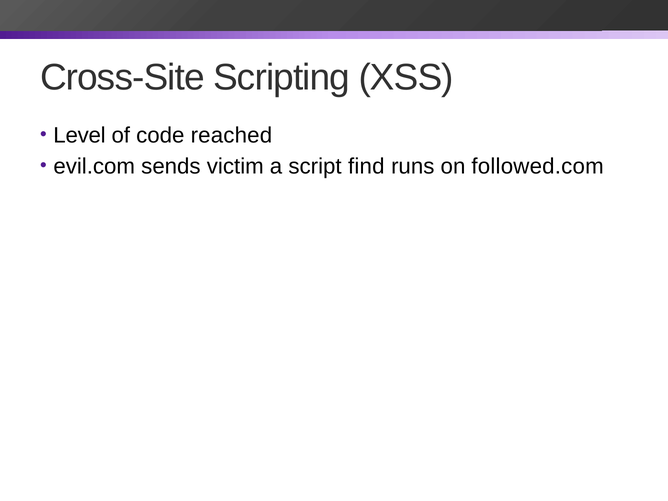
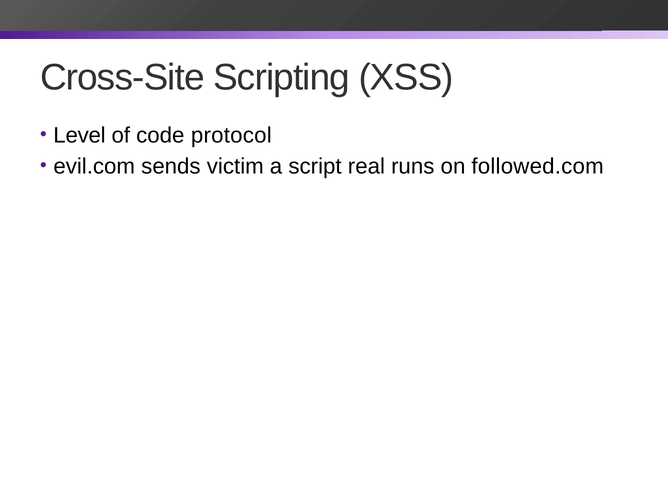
reached: reached -> protocol (231, 135)
find: find -> real (366, 166)
